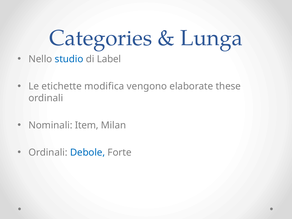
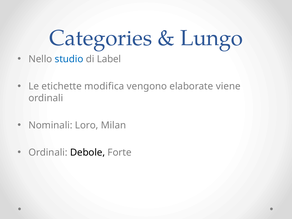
Lunga: Lunga -> Lungo (211, 38)
these: these -> viene (228, 86)
Item: Item -> Loro (87, 125)
Debole colour: blue -> black (88, 153)
